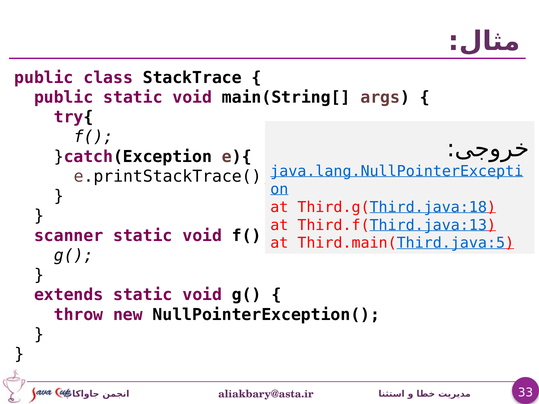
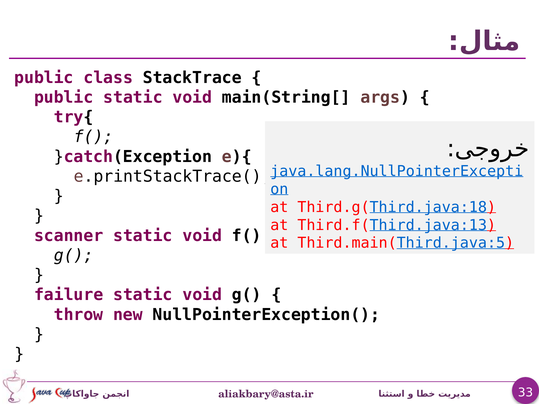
extends: extends -> failure (69, 295)
